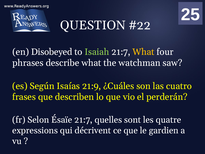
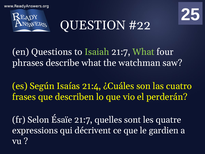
Disobeyed: Disobeyed -> Questions (52, 52)
What colour: yellow -> light green (143, 52)
21:9: 21:9 -> 21:4 (92, 86)
